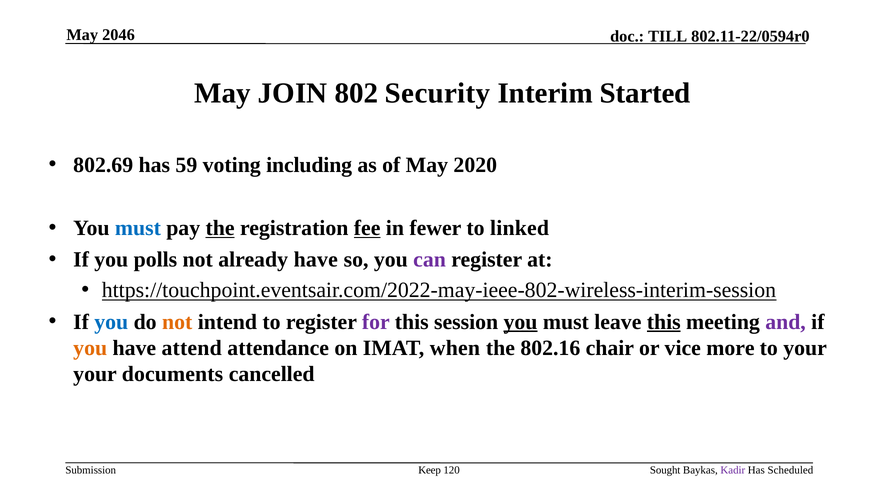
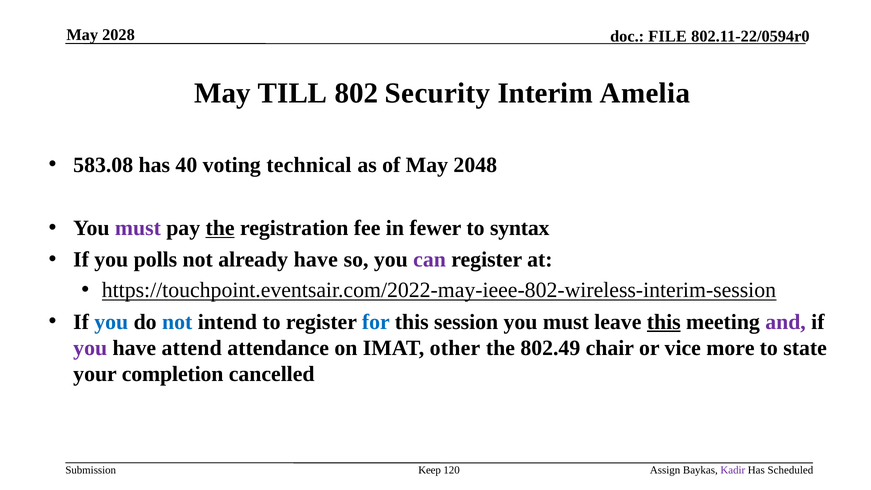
2046: 2046 -> 2028 (118, 35)
TILL: TILL -> FILE (668, 36)
JOIN: JOIN -> TILL (293, 93)
Started: Started -> Amelia (645, 93)
802.69: 802.69 -> 583.08 (103, 165)
59: 59 -> 40 (186, 165)
including: including -> technical (309, 165)
2020: 2020 -> 2048 (475, 165)
must colour: blue -> purple (138, 228)
fee underline: present -> none (367, 228)
linked: linked -> syntax (520, 228)
not colour: orange -> blue (177, 322)
for colour: purple -> blue (376, 322)
you underline: present -> none (521, 322)
you colour: orange -> purple (90, 348)
when: when -> other (455, 348)
802.16: 802.16 -> 802.49 (550, 348)
to your: your -> state (805, 348)
documents: documents -> completion (173, 374)
Sought: Sought -> Assign (665, 470)
